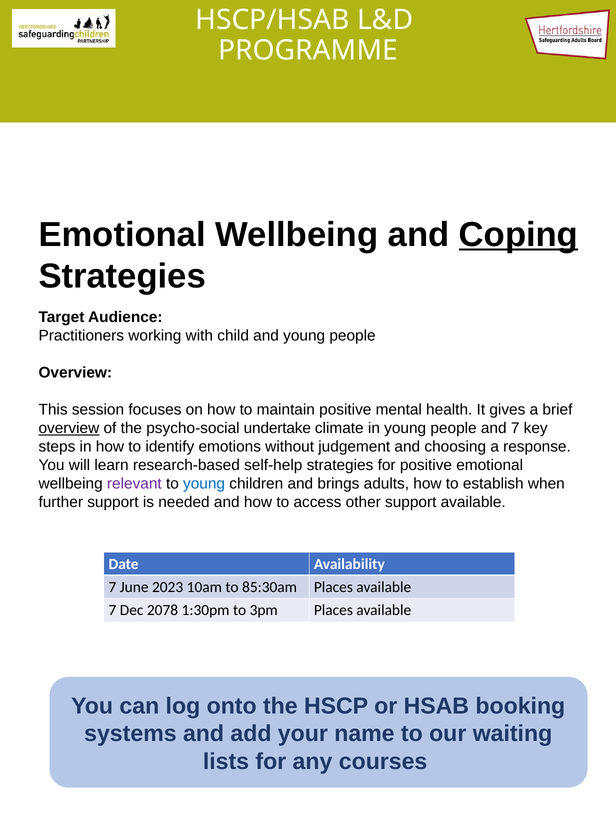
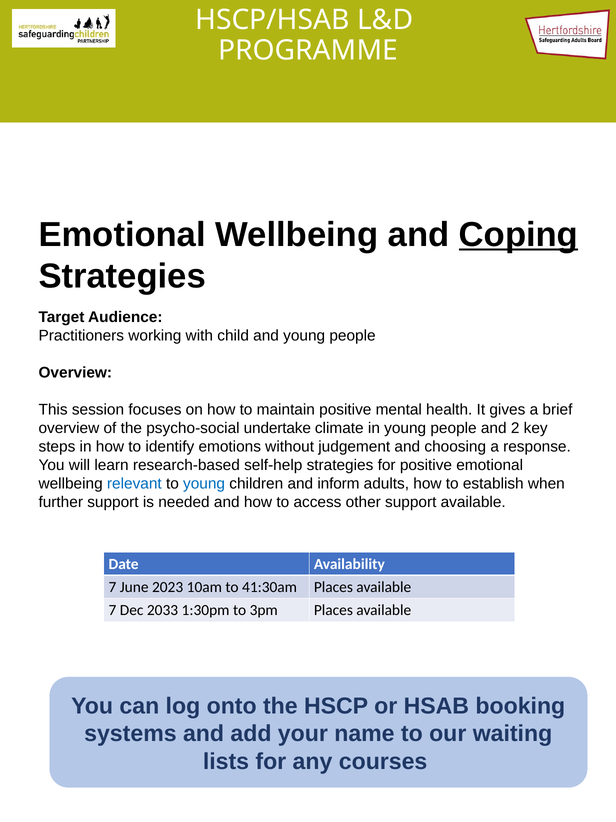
overview underline: present -> none (69, 428)
and 7: 7 -> 2 (515, 428)
relevant colour: purple -> blue (134, 483)
brings: brings -> inform (339, 483)
85:30am: 85:30am -> 41:30am (270, 587)
2078: 2078 -> 2033 (163, 610)
